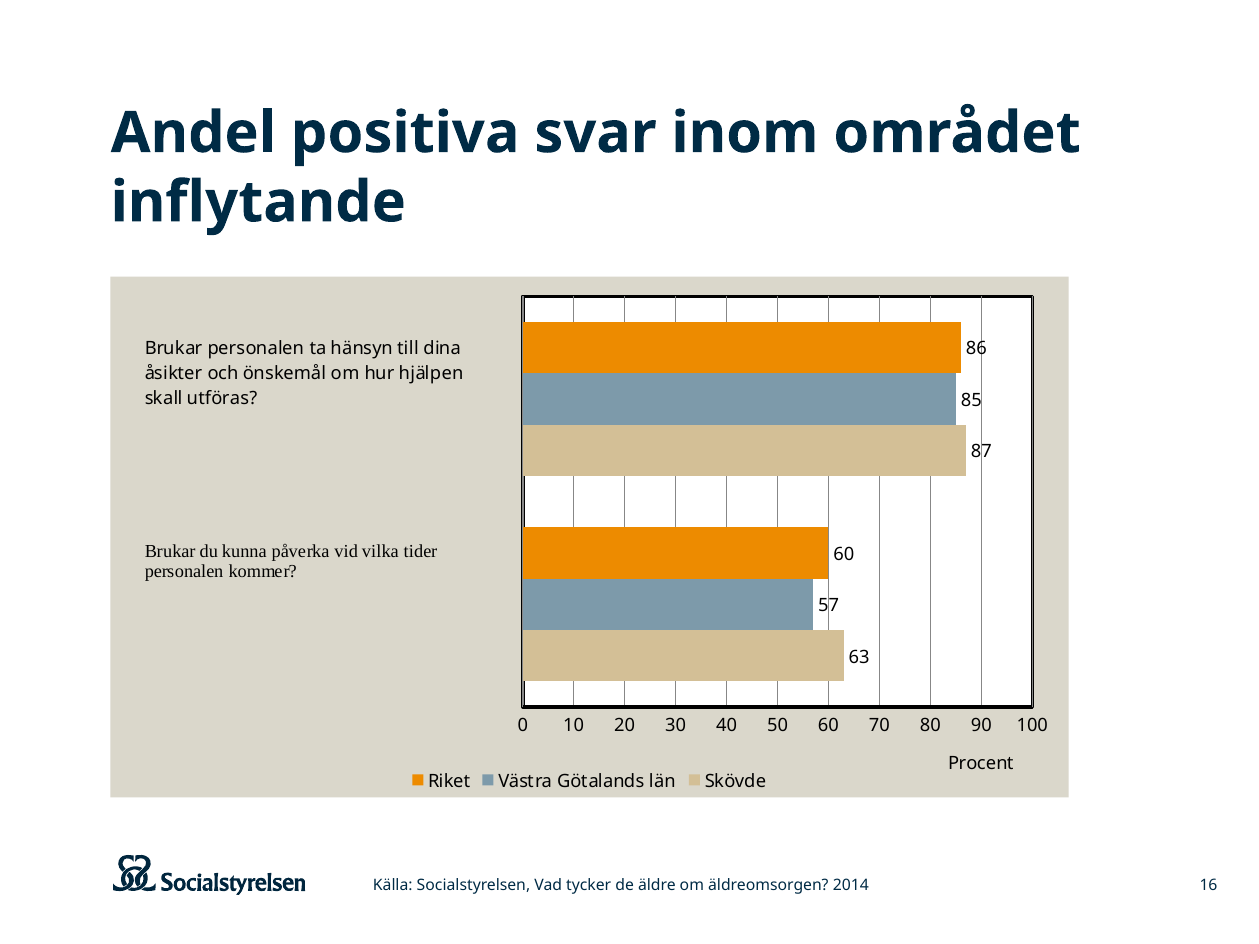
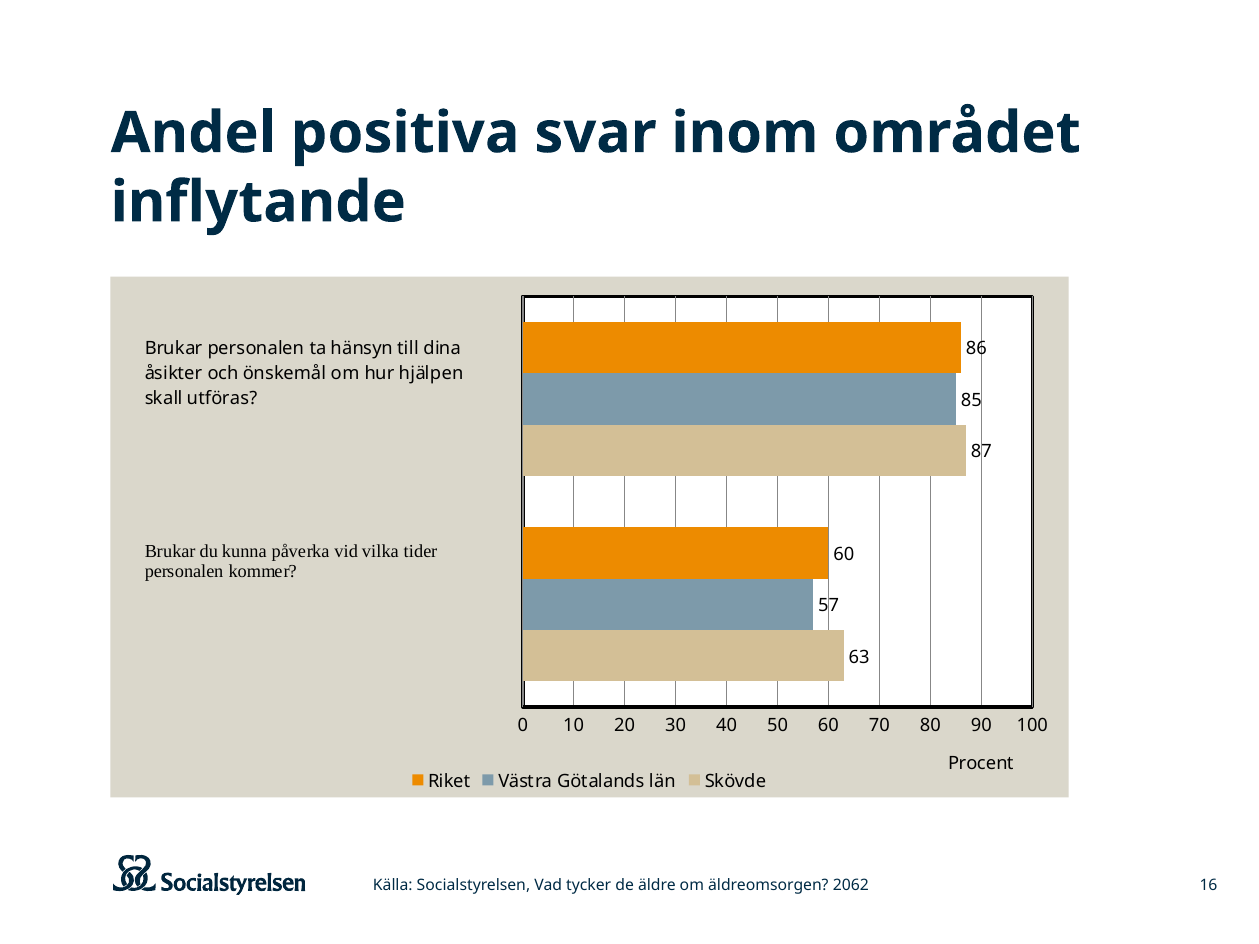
2014: 2014 -> 2062 (851, 885)
